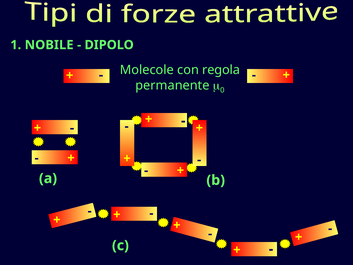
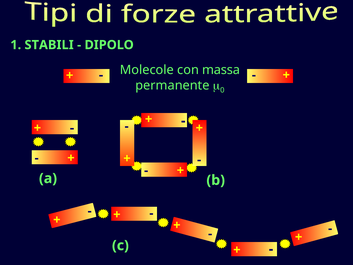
NOBILE: NOBILE -> STABILI (49, 45)
regola: regola -> massa (221, 70)
